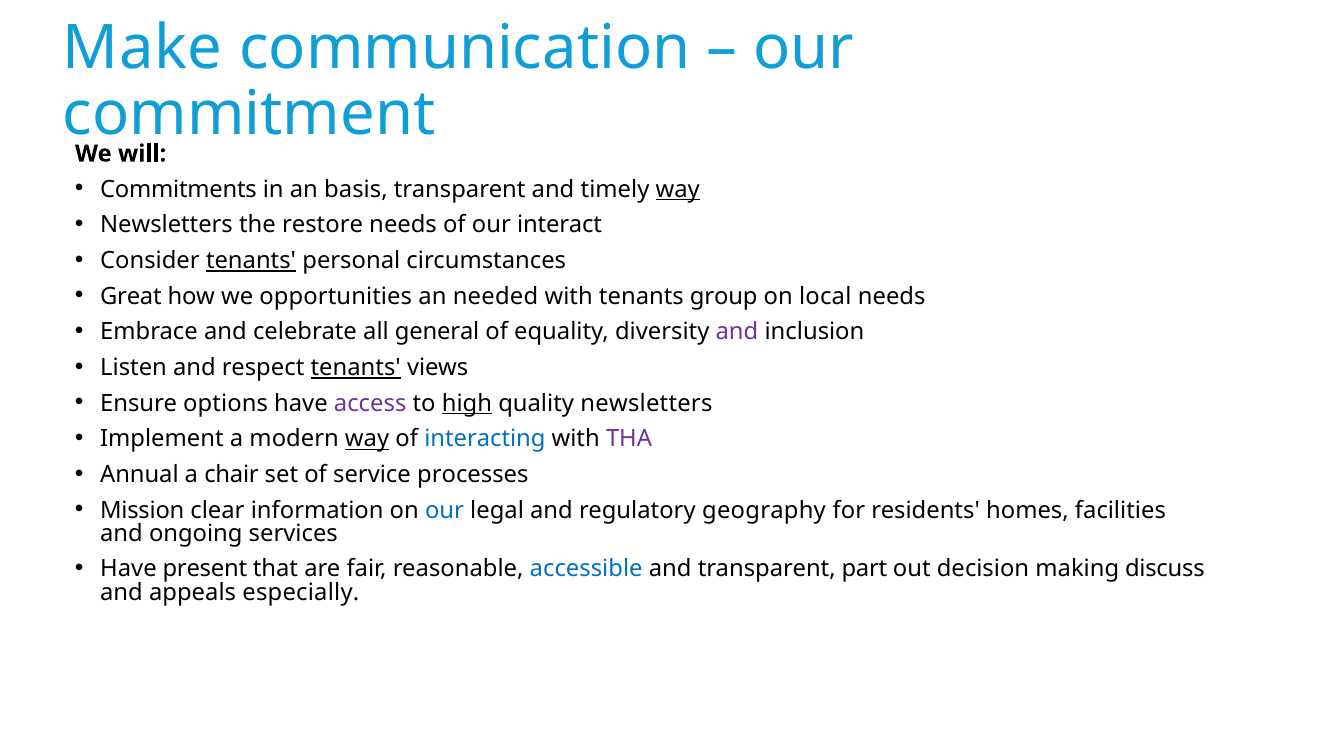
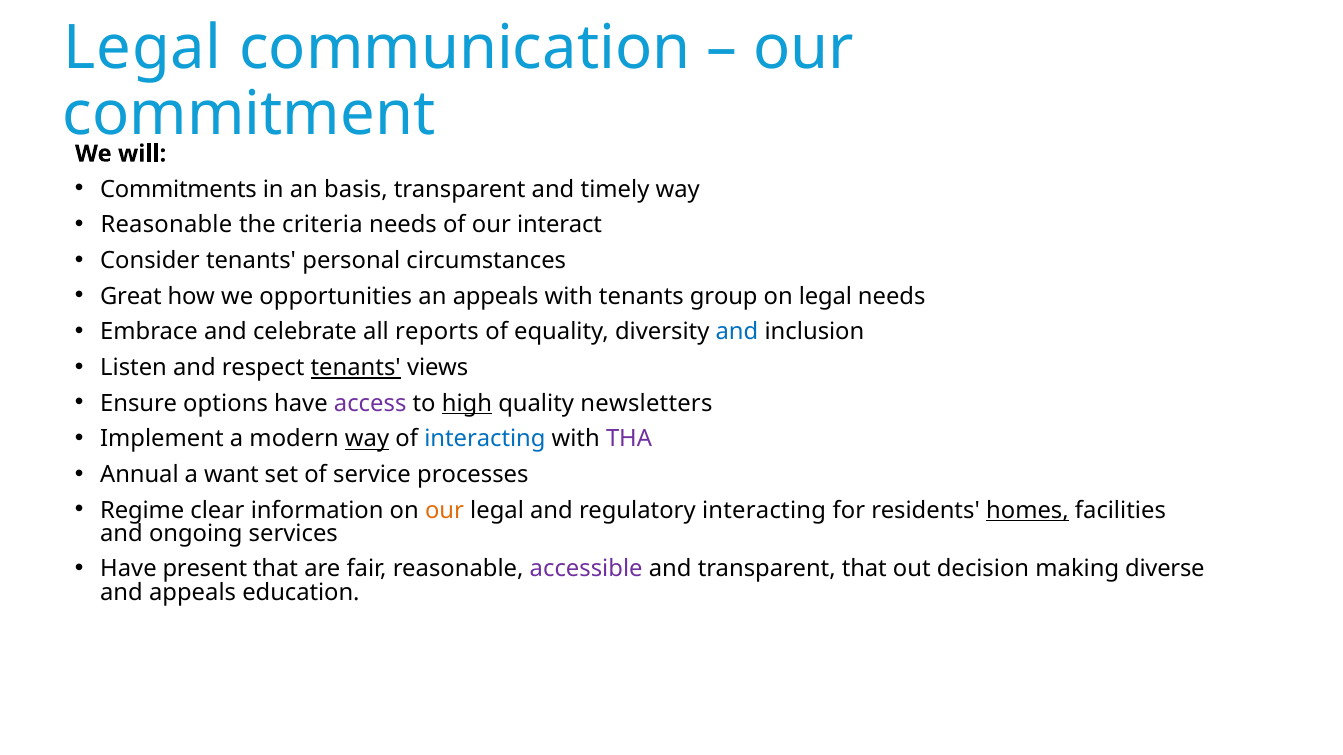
Make: Make -> Legal (143, 48)
way underline: present -> none (678, 189)
Newsletters: Newsletters -> Reasonable (166, 225)
restore: restore -> criteria (322, 225)
tenants underline: present -> none (251, 261)
an needed: needed -> appeals (496, 297)
on local: local -> legal (825, 297)
general: general -> reports (437, 332)
and colour: purple -> blue (737, 332)
chair: chair -> want (232, 475)
Mission: Mission -> Regime (142, 511)
our colour: blue -> orange (445, 511)
regulatory geography: geography -> interacting (764, 511)
homes underline: none -> present (1027, 511)
accessible colour: blue -> purple (586, 569)
transparent part: part -> that (864, 569)
discuss: discuss -> diverse (1165, 569)
especially: especially -> education (301, 593)
